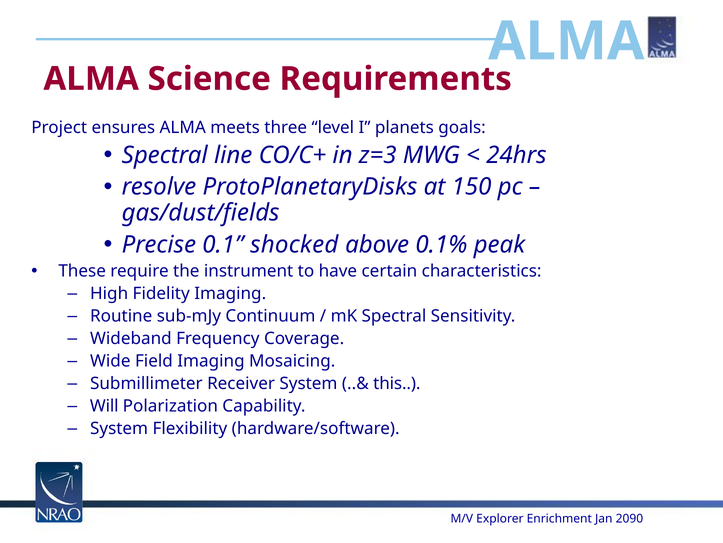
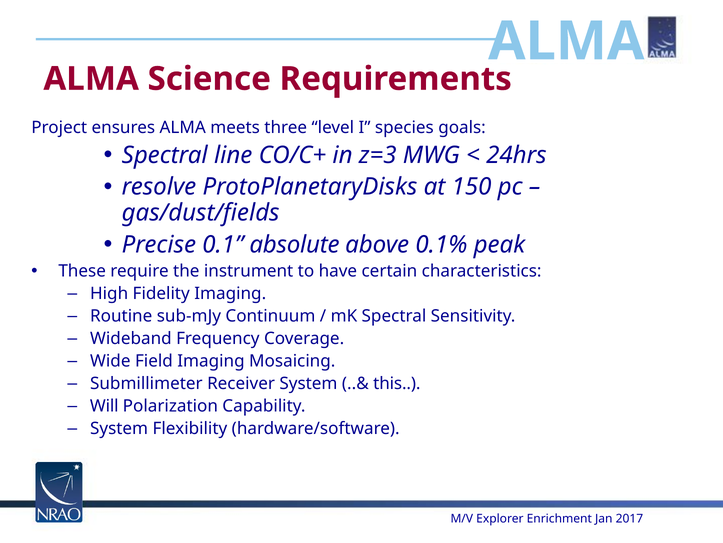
planets: planets -> species (404, 127)
shocked: shocked -> absolute (295, 244)
2090: 2090 -> 2017 (629, 518)
